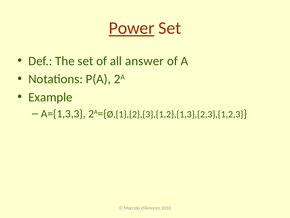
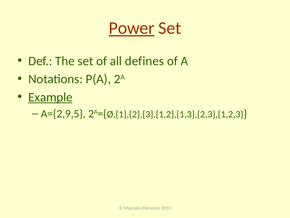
answer: answer -> defines (144, 61)
Example underline: none -> present (50, 97)
A={1,3,3: A={1,3,3 -> A={2,9,5 (63, 114)
